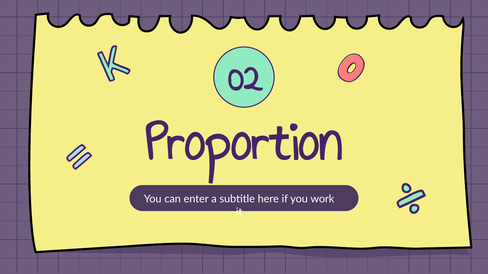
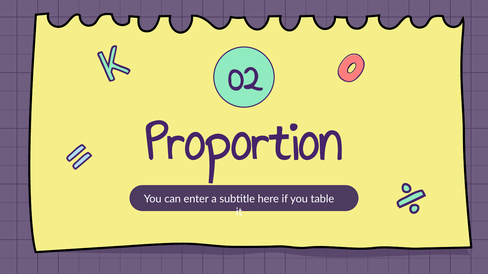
work: work -> table (322, 199)
